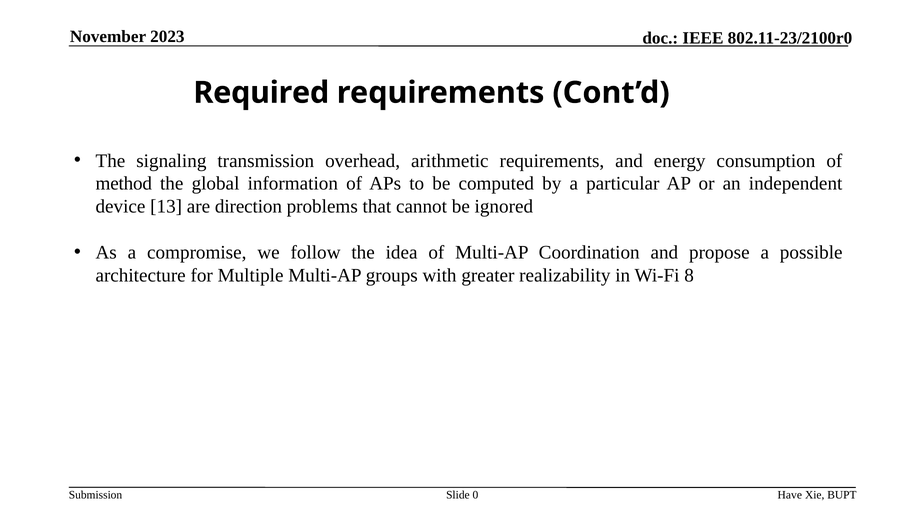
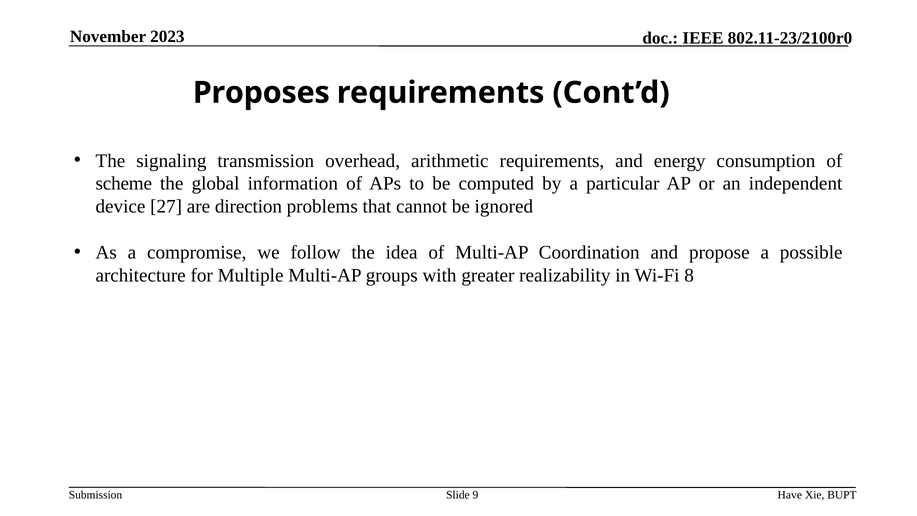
Required: Required -> Proposes (261, 93)
method: method -> scheme (124, 184)
13: 13 -> 27 (166, 207)
0: 0 -> 9 (475, 495)
